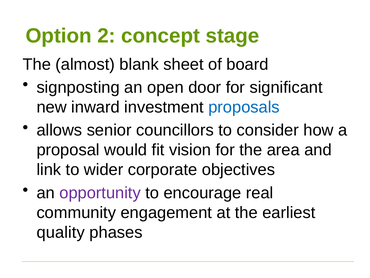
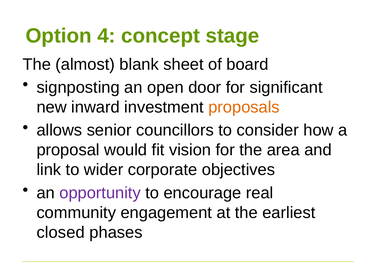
2: 2 -> 4 (106, 36)
proposals colour: blue -> orange (244, 107)
quality: quality -> closed (61, 232)
